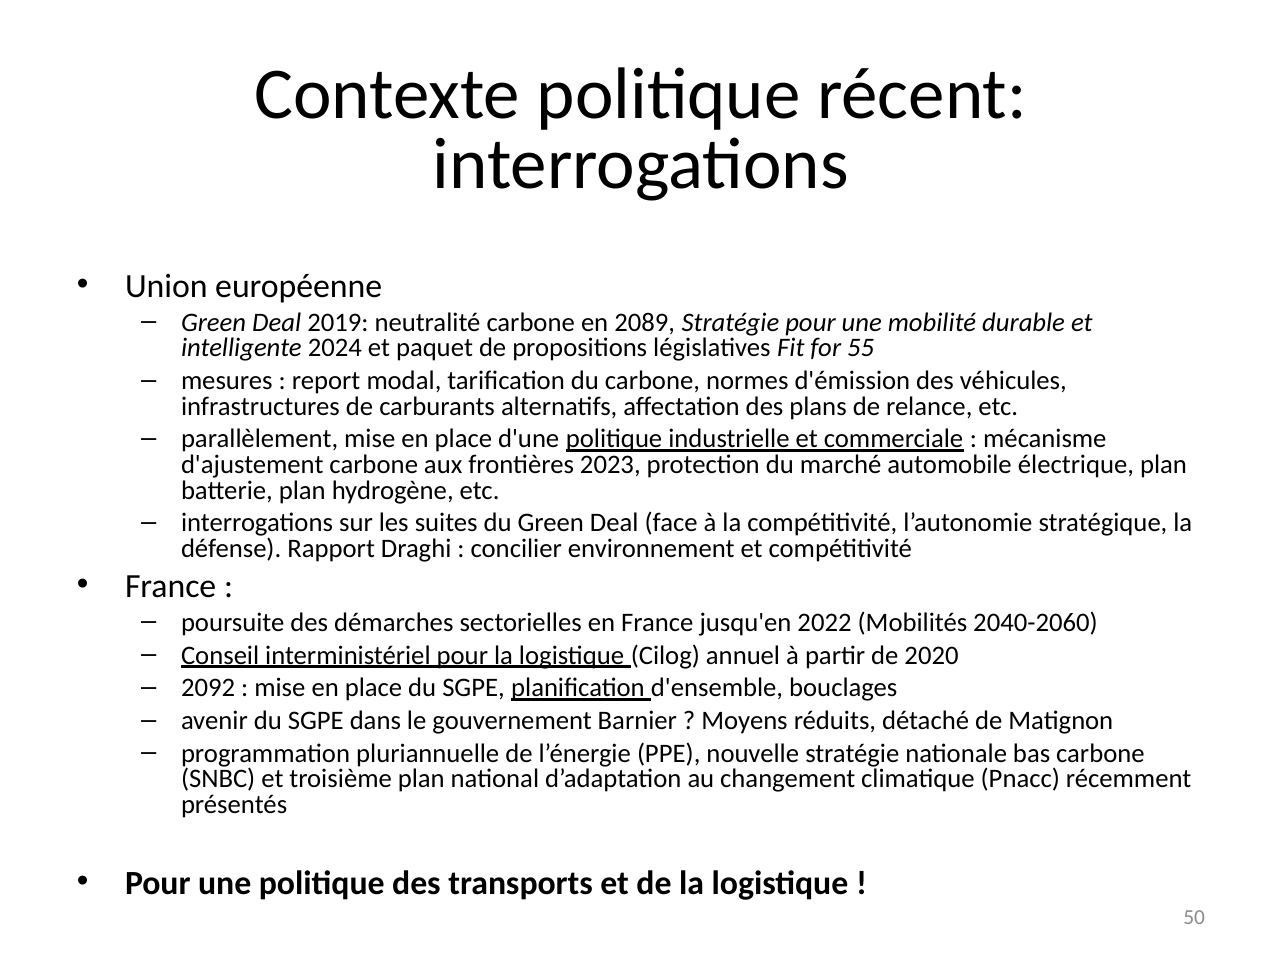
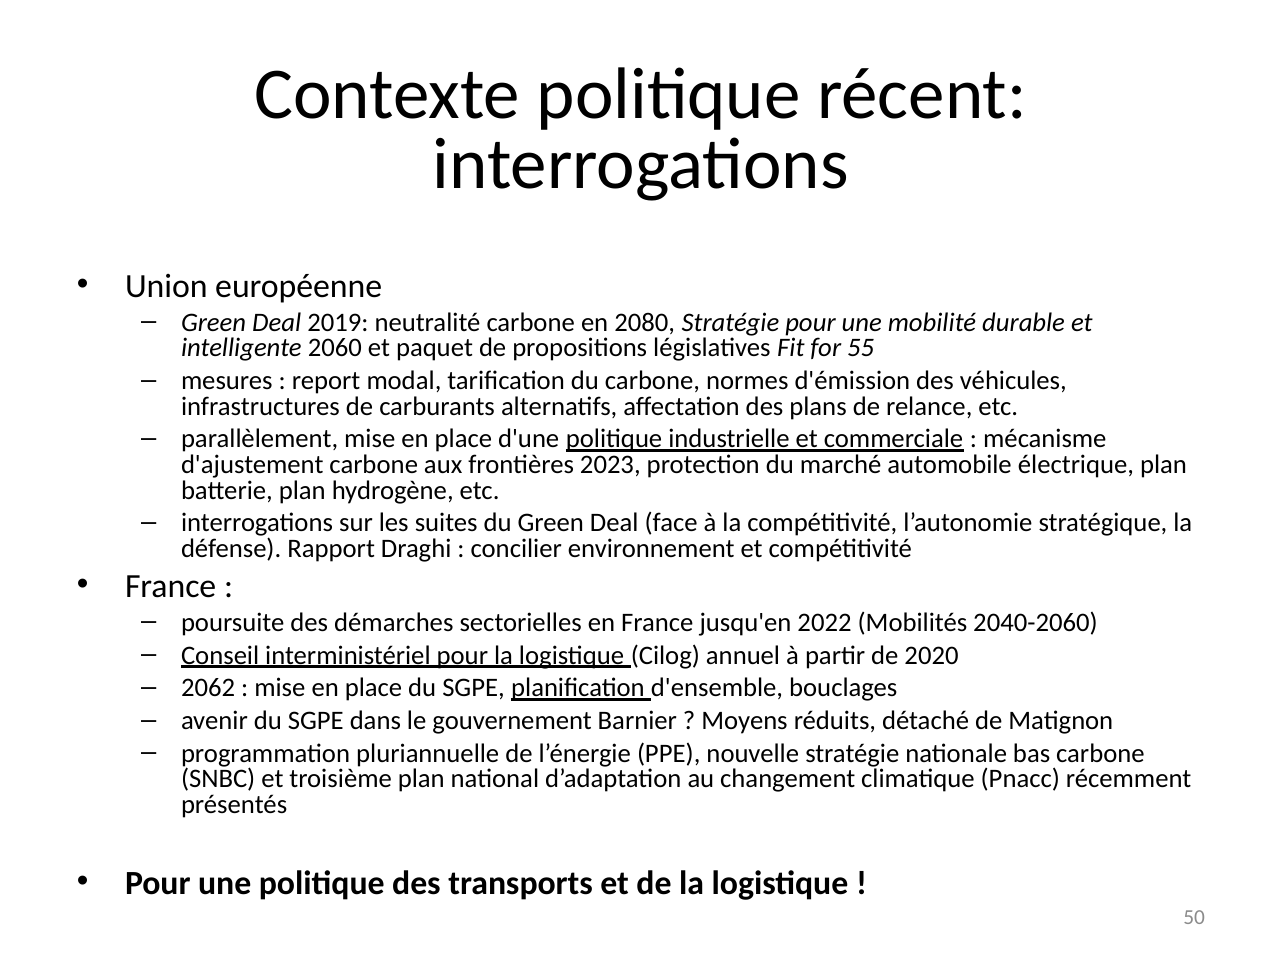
2089: 2089 -> 2080 (645, 323)
2024: 2024 -> 2060 (335, 348)
2092: 2092 -> 2062 (208, 688)
